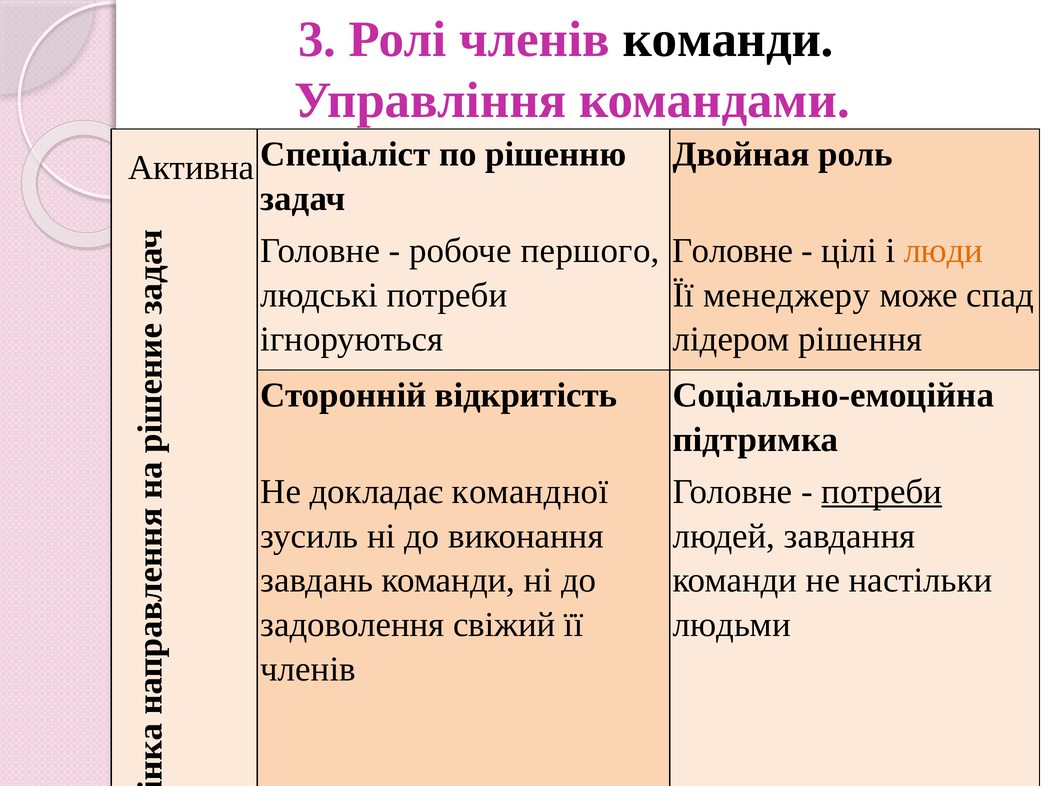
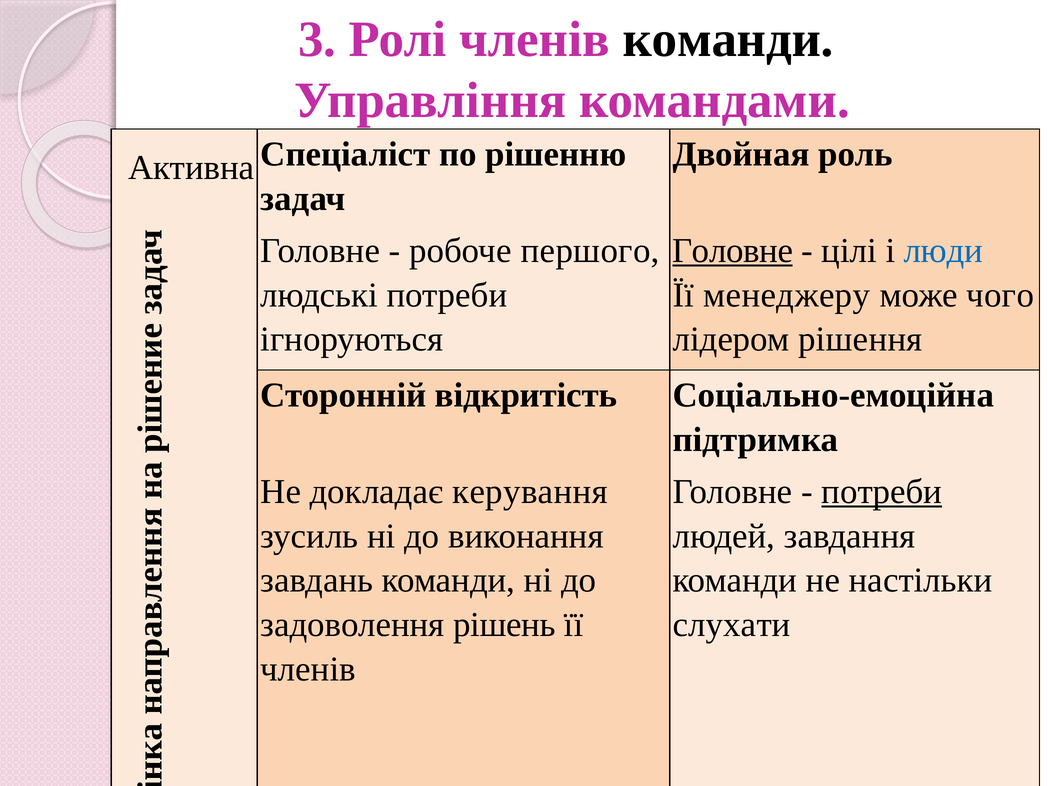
Головне underline: none -> present (733, 251)
люди colour: orange -> blue (943, 251)
спад: спад -> чого (1000, 295)
командної: командної -> керування (530, 492)
свіжий: свіжий -> рішень (504, 625)
людьми: людьми -> слухати (732, 625)
